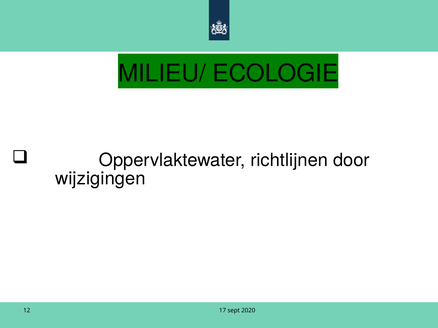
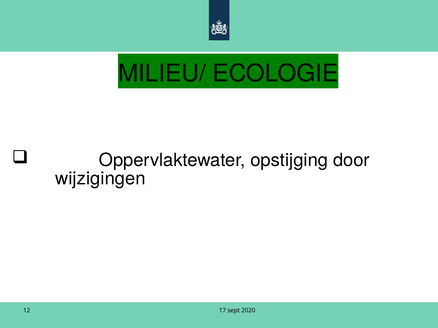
richtlijnen: richtlijnen -> opstijging (289, 161)
